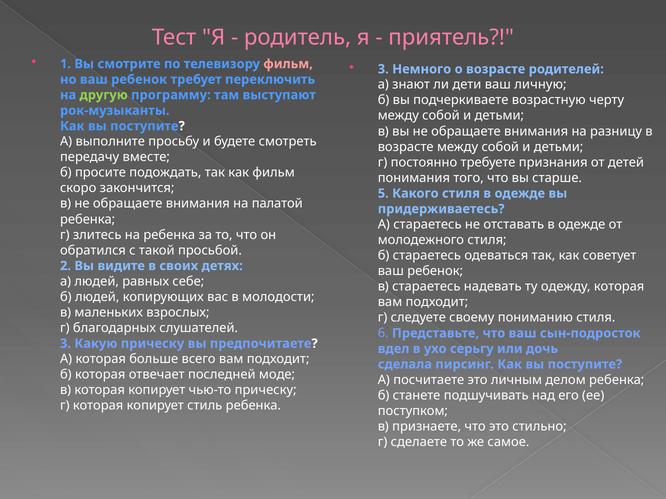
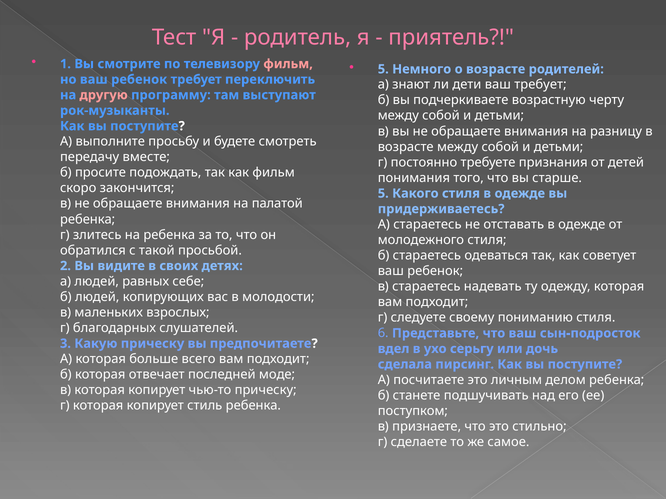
3: 3 -> 5 (383, 69)
ваш личную: личную -> требует (540, 85)
другую colour: light green -> pink (104, 95)
